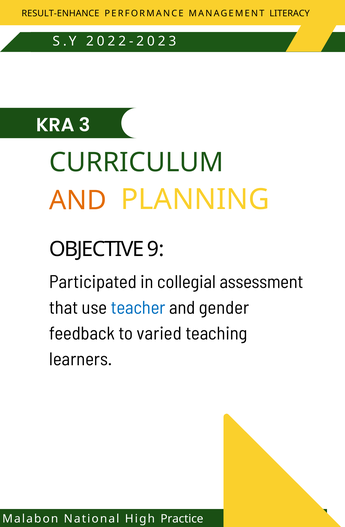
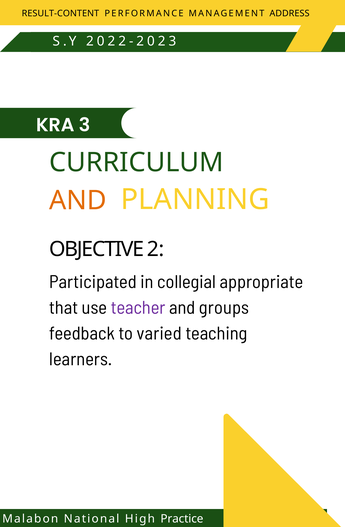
RESULT-ENHANCE: RESULT-ENHANCE -> RESULT-CONTENT (60, 13)
LITERACY: LITERACY -> ADDRESS (290, 13)
9: 9 -> 2 (156, 249)
assessment: assessment -> appropriate (261, 283)
teacher colour: blue -> purple (138, 308)
gender: gender -> groups (224, 308)
